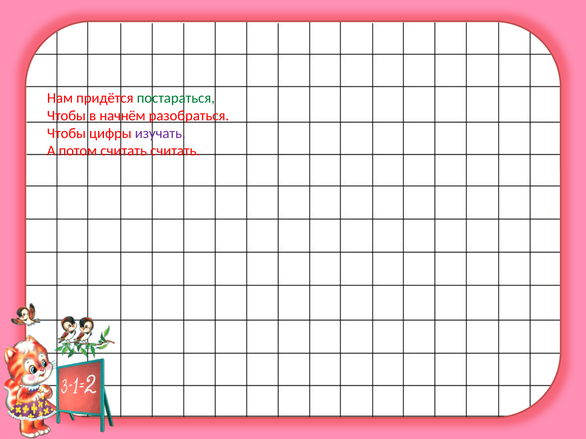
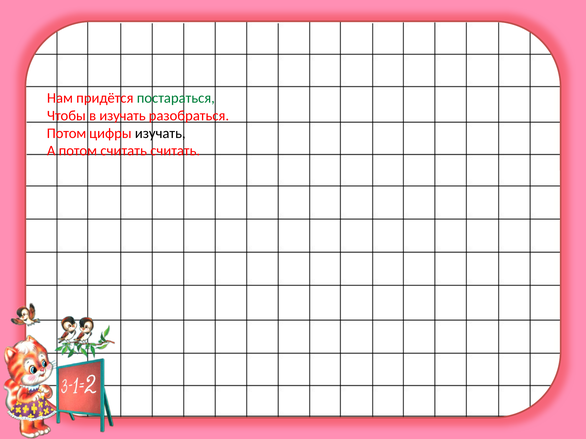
в начнём: начнём -> изучать (123, 116)
Чтобы: Чтобы -> Потом (67, 133)
изучать colour: purple -> black (160, 133)
